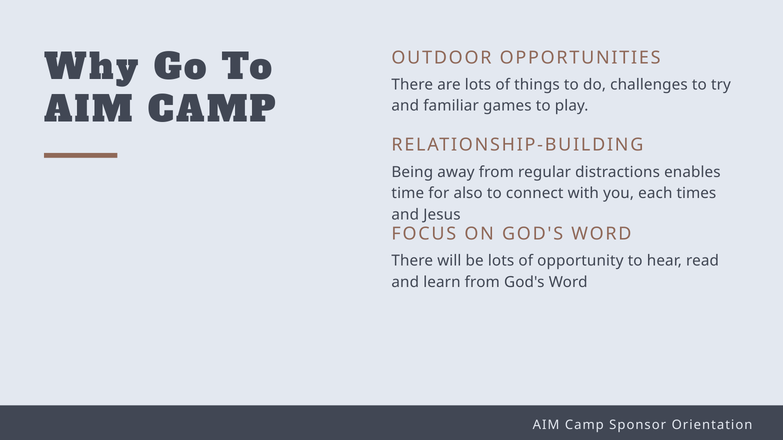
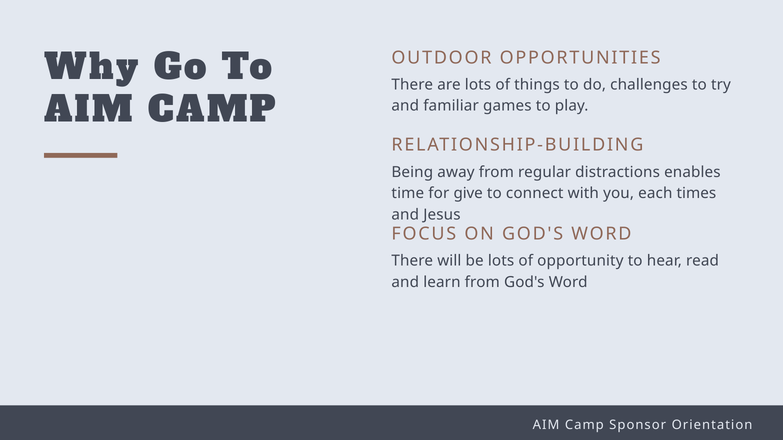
also: also -> give (468, 193)
